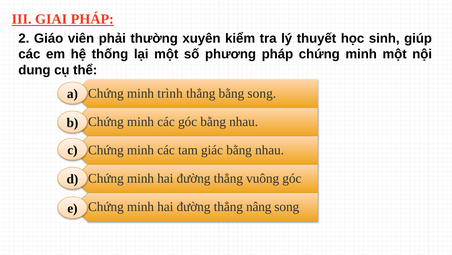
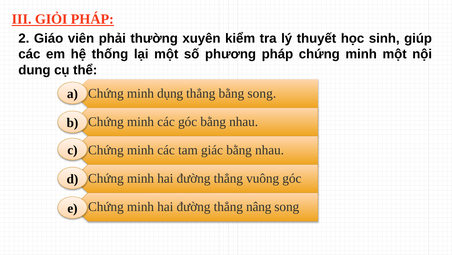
GIAI: GIAI -> GIỎI (51, 19)
trình: trình -> dụng (170, 93)
